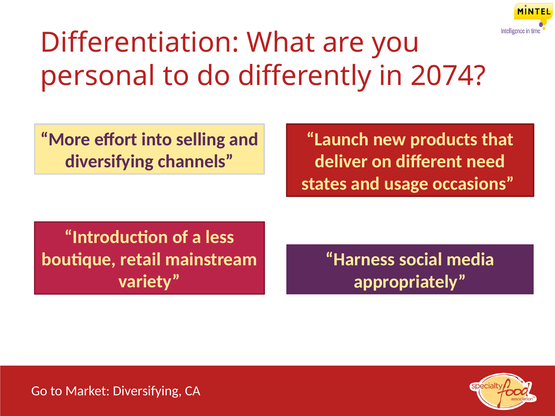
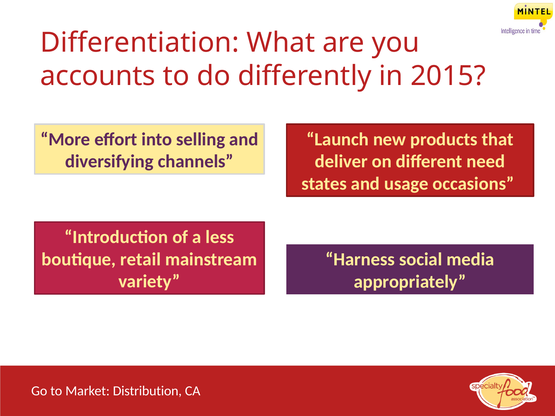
personal: personal -> accounts (98, 76)
2074: 2074 -> 2015 (448, 76)
Diversifying: Diversifying -> Distribution (147, 391)
